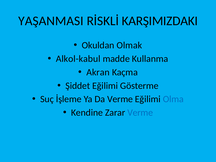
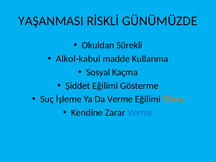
KARŞIMIZDAKI: KARŞIMIZDAKI -> GÜNÜMÜZDE (160, 21)
Olmak: Olmak -> Sürekli (129, 45)
Akran: Akran -> Sosyal (98, 72)
Olma colour: blue -> orange (173, 99)
